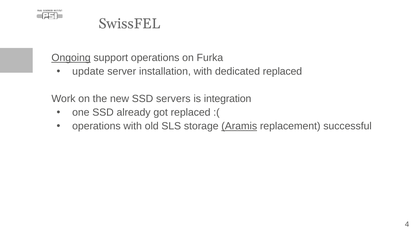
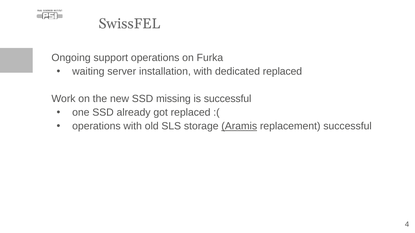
Ongoing underline: present -> none (71, 58)
update: update -> waiting (88, 72)
servers: servers -> missing (173, 99)
is integration: integration -> successful (228, 99)
